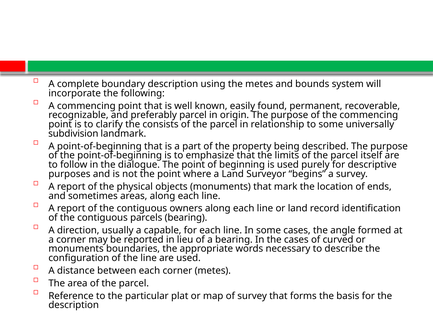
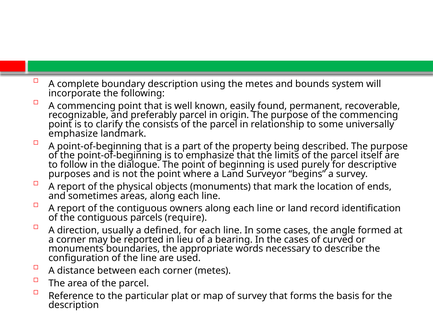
subdivision: subdivision -> emphasize (73, 134)
parcels bearing: bearing -> require (186, 218)
capable: capable -> defined (163, 230)
